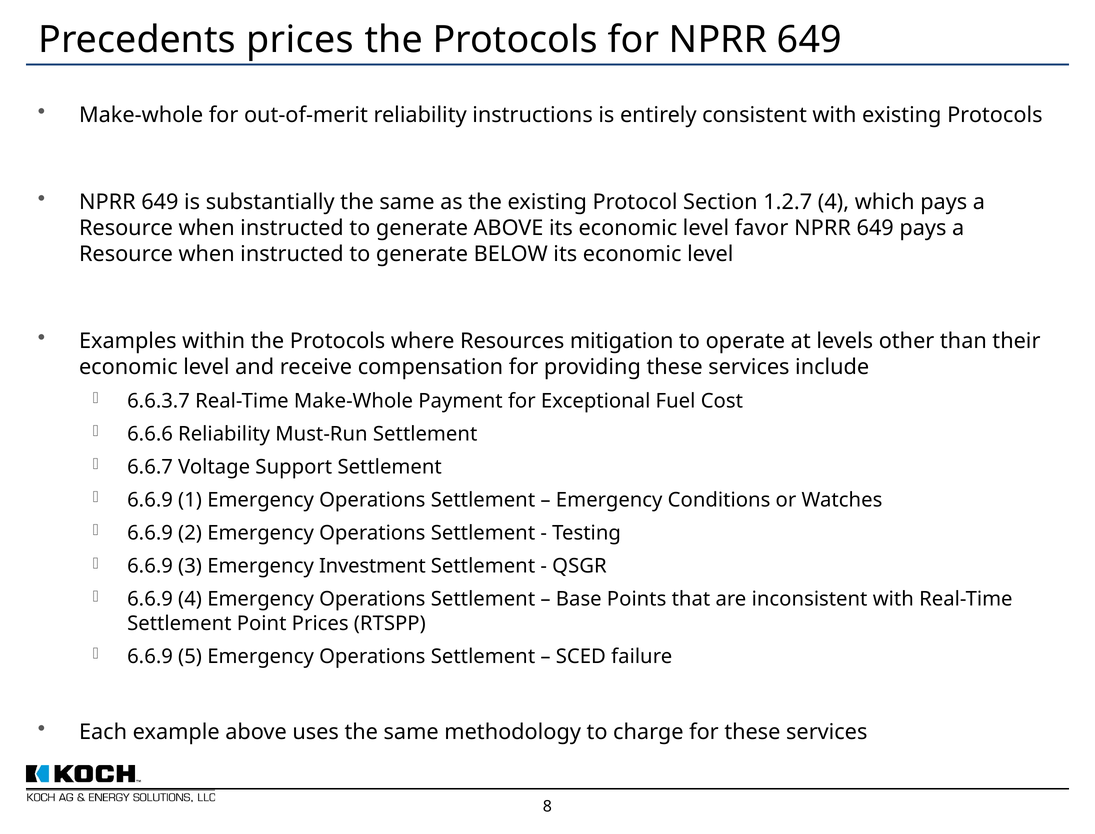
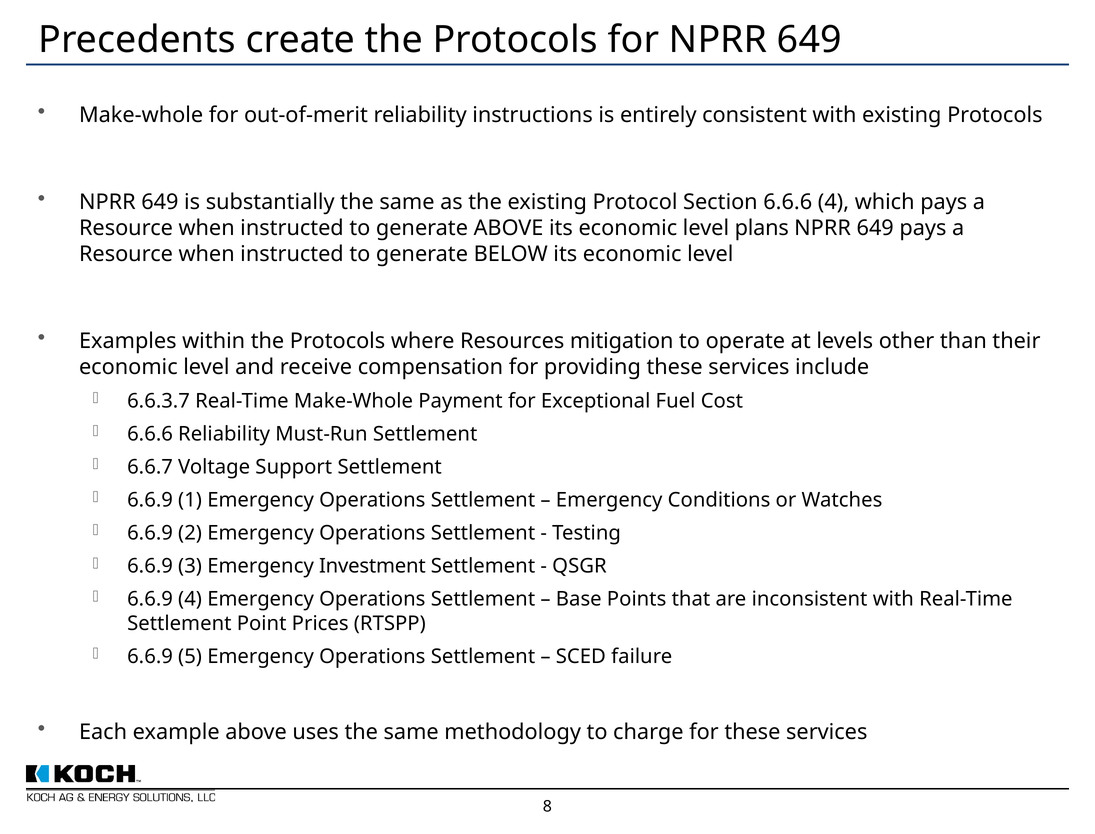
Precedents prices: prices -> create (300, 40)
Section 1.2.7: 1.2.7 -> 6.6.6 (788, 202)
favor: favor -> plans (762, 228)
